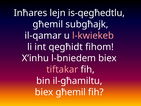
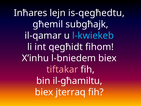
is-qegħedtlu: is-qegħedtlu -> is-qegħedtu (96, 13)
l-kwiekeb colour: pink -> light blue (93, 36)
biex għemil: għemil -> jterraq (71, 92)
